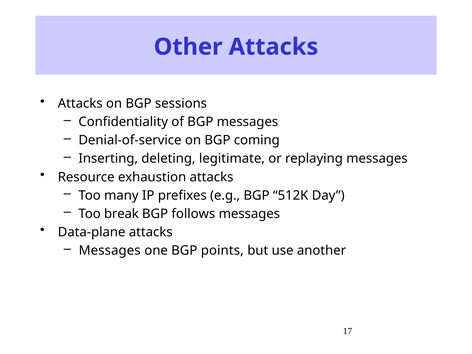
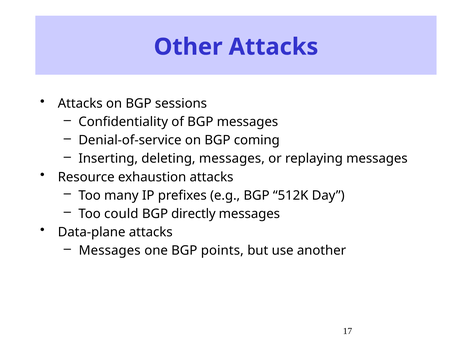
deleting legitimate: legitimate -> messages (232, 159)
break: break -> could (121, 214)
follows: follows -> directly (193, 214)
